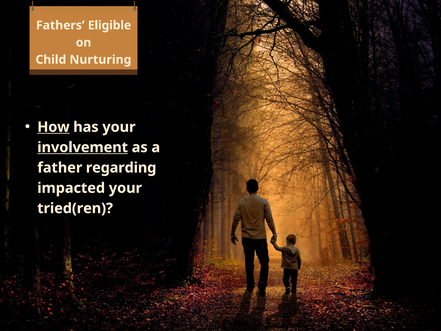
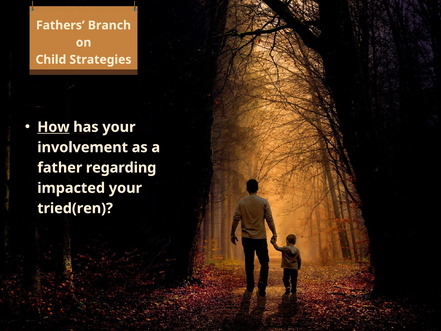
Eligible: Eligible -> Branch (109, 25)
Nurturing: Nurturing -> Strategies (100, 60)
involvement underline: present -> none (83, 147)
